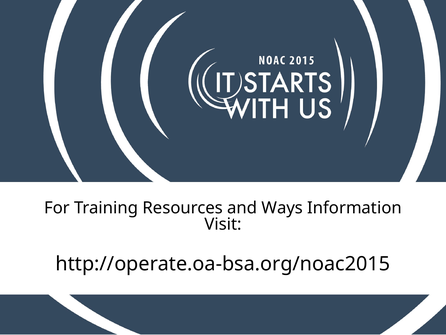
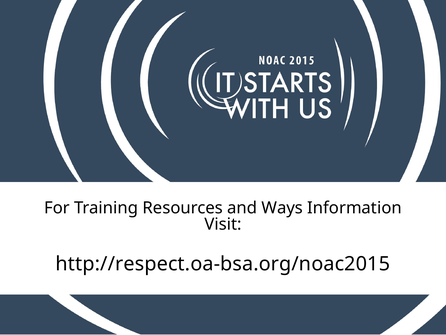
http://operate.oa-bsa.org/noac2015: http://operate.oa-bsa.org/noac2015 -> http://respect.oa-bsa.org/noac2015 (223, 264)
